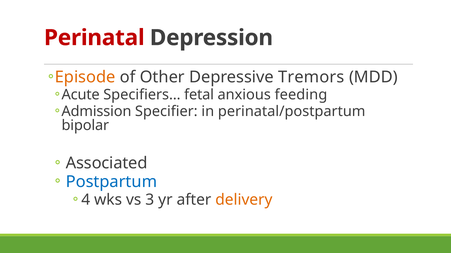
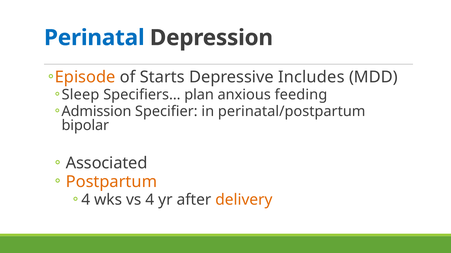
Perinatal colour: red -> blue (94, 38)
Other: Other -> Starts (162, 77)
Tremors: Tremors -> Includes (311, 77)
Acute: Acute -> Sleep (80, 95)
fetal: fetal -> plan (199, 95)
Postpartum colour: blue -> orange (111, 182)
vs 3: 3 -> 4 (150, 200)
